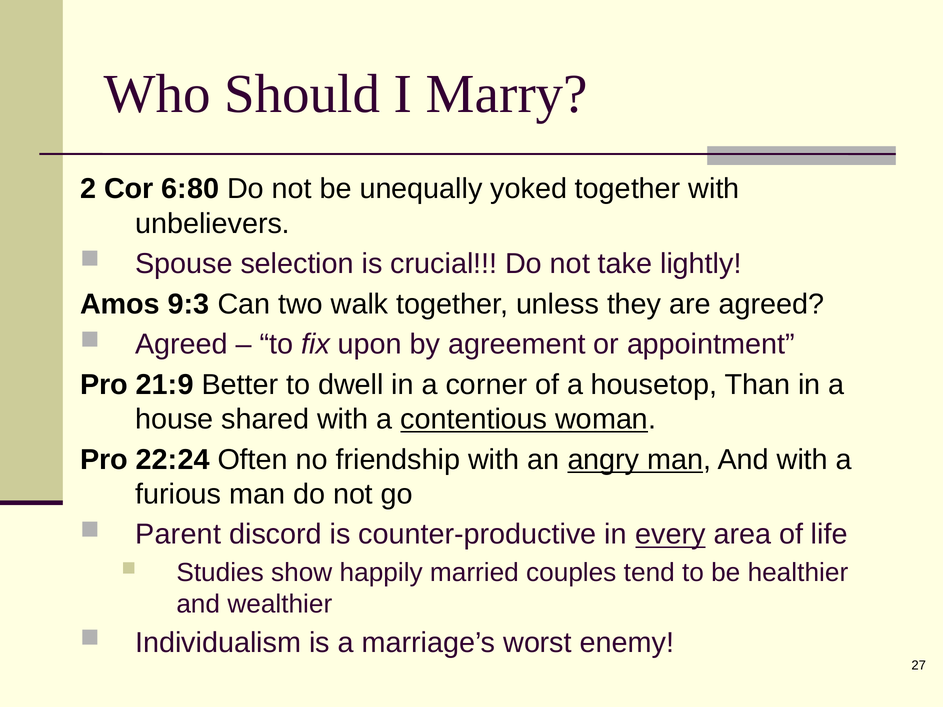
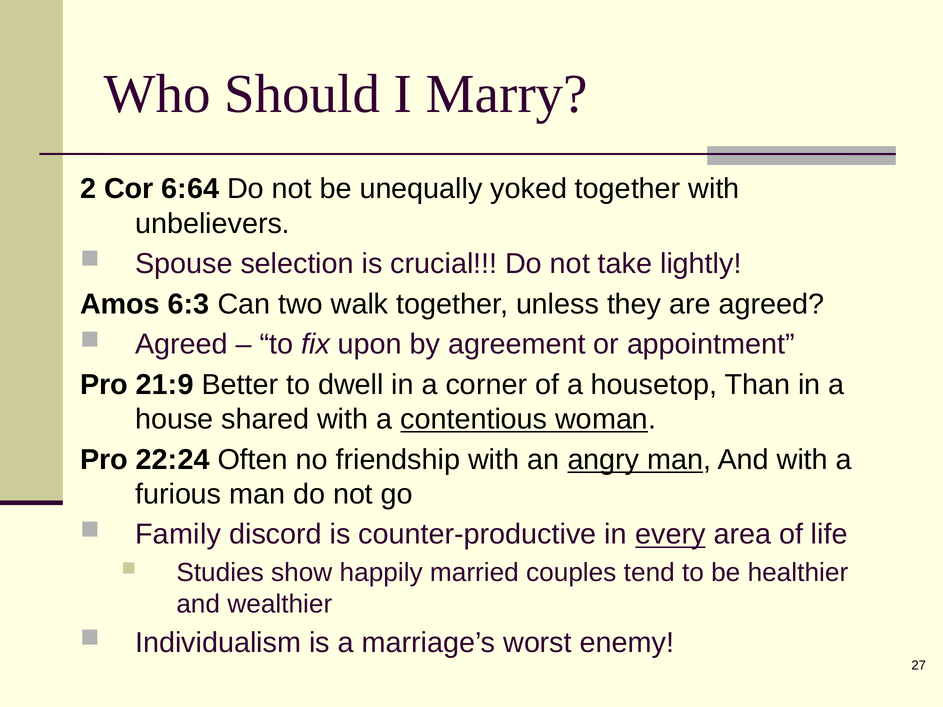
6:80: 6:80 -> 6:64 (190, 189)
9:3: 9:3 -> 6:3 (189, 304)
Parent: Parent -> Family (178, 535)
